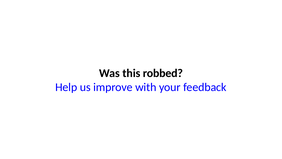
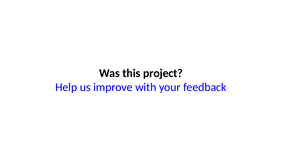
robbed: robbed -> project (163, 73)
